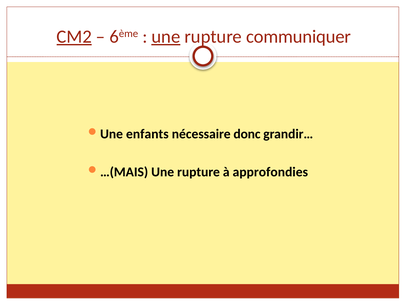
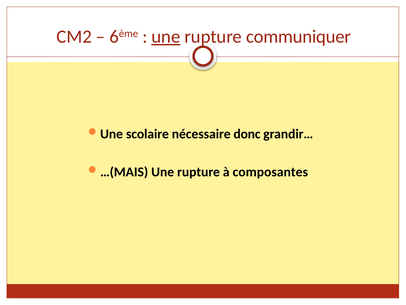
CM2 underline: present -> none (74, 37)
enfants: enfants -> scolaire (147, 134)
approfondies: approfondies -> composantes (270, 172)
